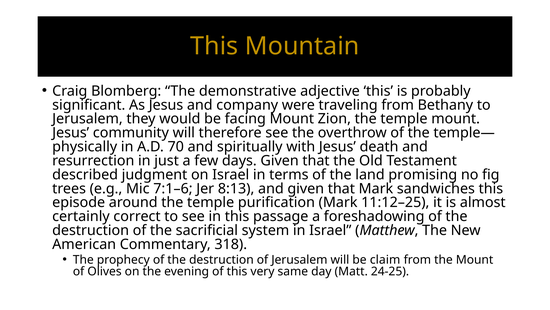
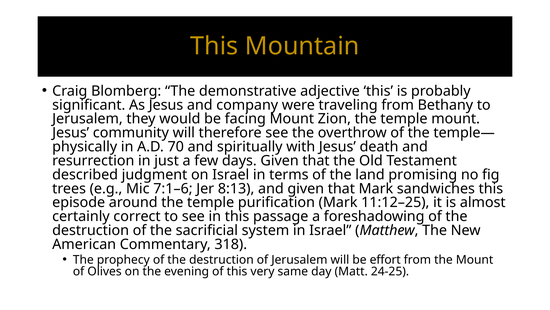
claim: claim -> effort (385, 259)
